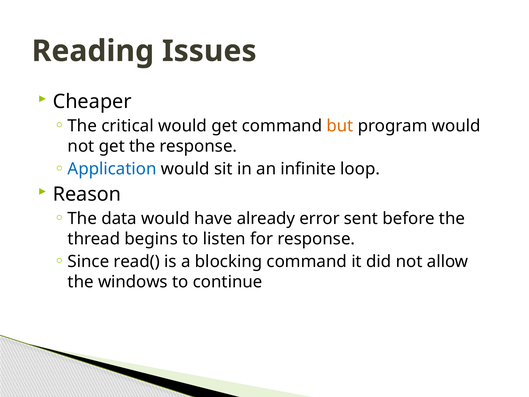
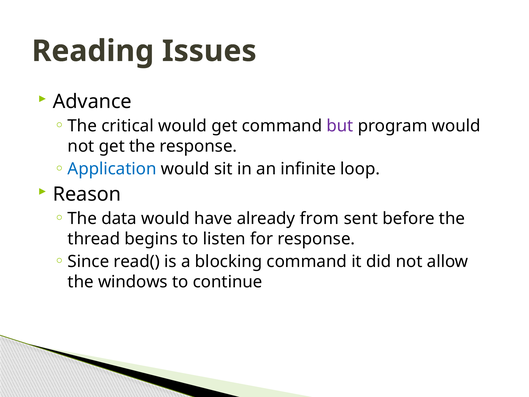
Cheaper: Cheaper -> Advance (92, 102)
but colour: orange -> purple (340, 126)
error: error -> from (319, 218)
